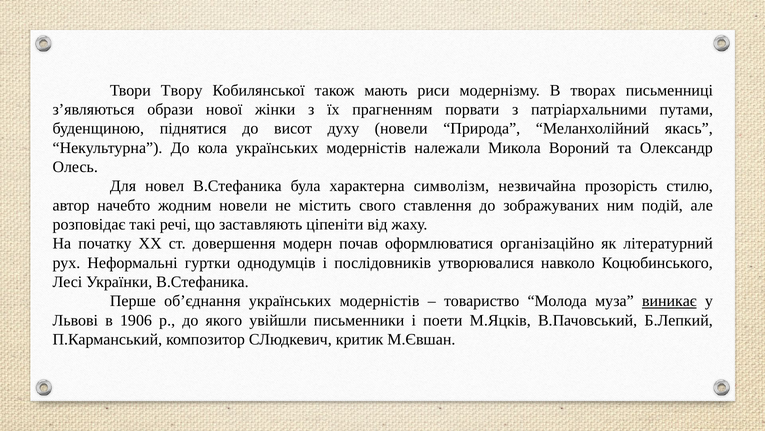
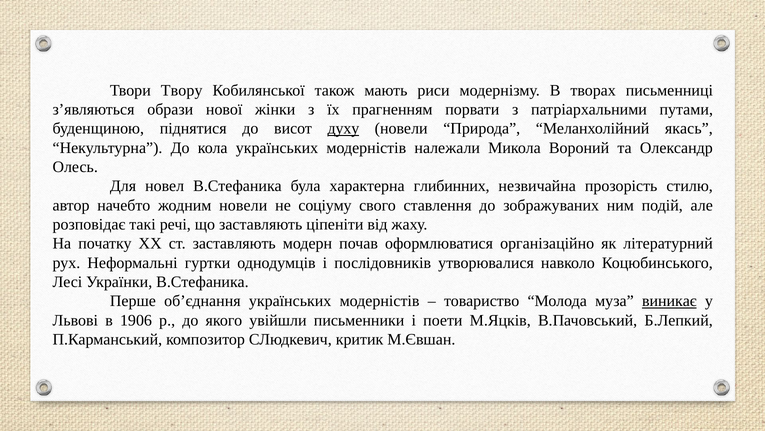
духу underline: none -> present (343, 128)
символізм: символізм -> глибинних (452, 186)
містить: містить -> соціуму (325, 205)
ст довершення: довершення -> заставляють (234, 243)
